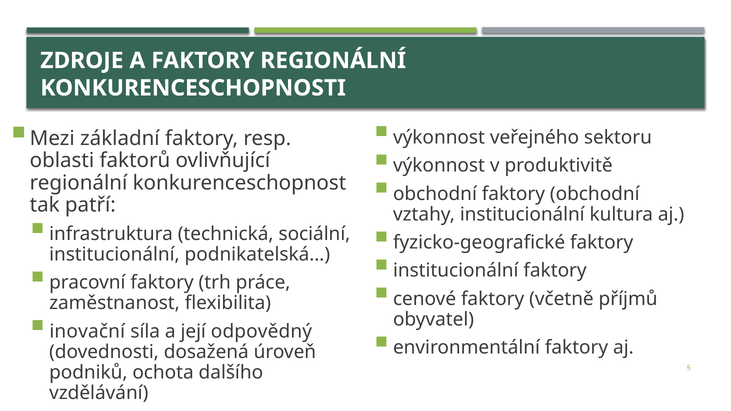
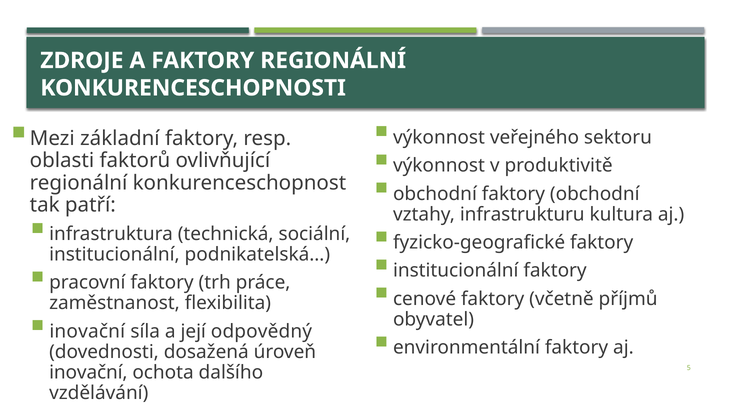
vztahy institucionální: institucionální -> infrastrukturu (522, 214)
podniků: podniků -> inovační (88, 373)
